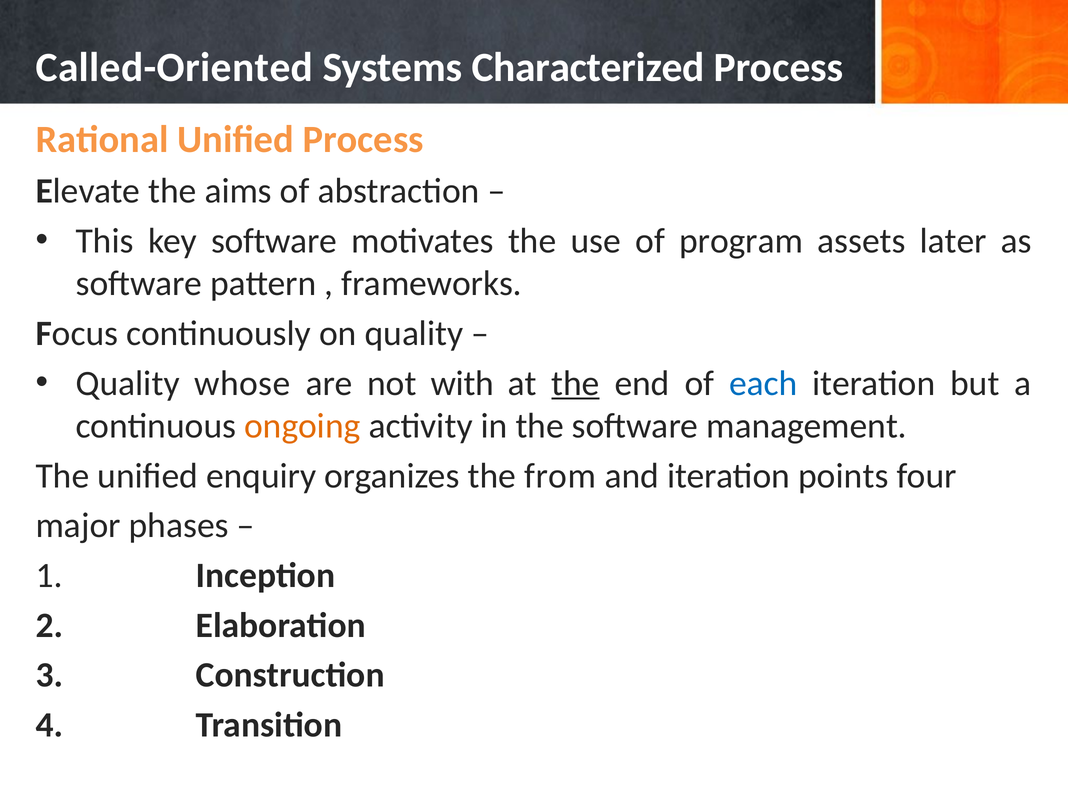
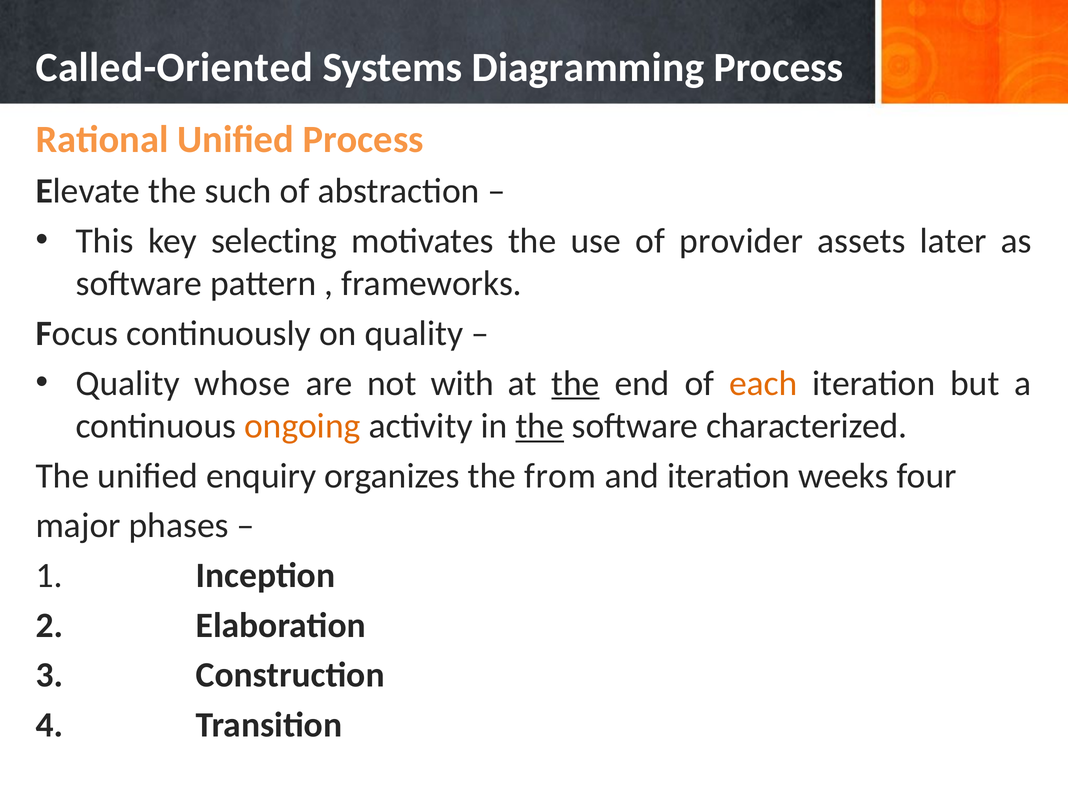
Characterized: Characterized -> Diagramming (588, 67)
aims: aims -> such (238, 191)
key software: software -> selecting (274, 241)
program: program -> provider (741, 241)
each colour: blue -> orange (763, 383)
the underline: none -> present (540, 426)
management: management -> characterized (807, 426)
points: points -> weeks (843, 476)
